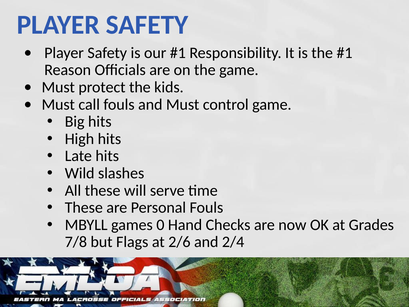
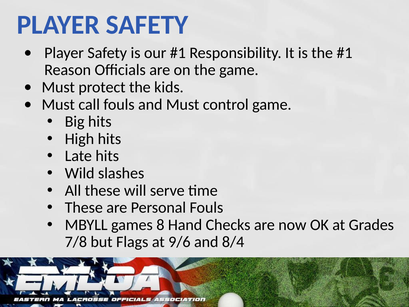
0: 0 -> 8 (160, 225)
2/6: 2/6 -> 9/6 (179, 242)
2/4: 2/4 -> 8/4 (233, 242)
